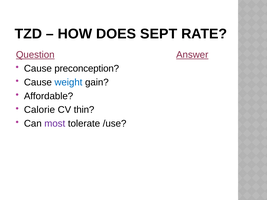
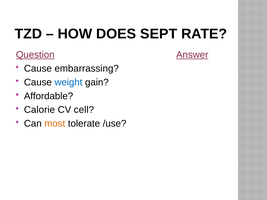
preconception: preconception -> embarrassing (87, 69)
thin: thin -> cell (84, 110)
most colour: purple -> orange (55, 124)
